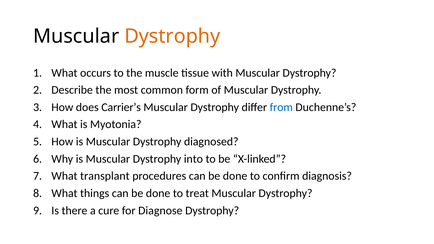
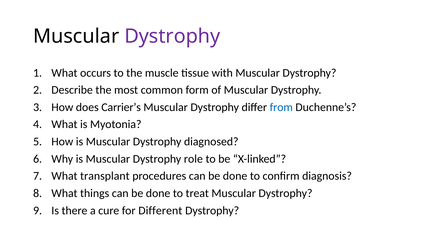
Dystrophy colour: orange -> purple (172, 36)
into: into -> role (193, 159)
Diagnose: Diagnose -> Different (160, 211)
